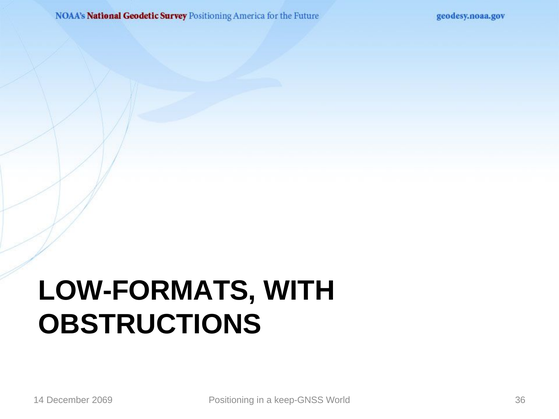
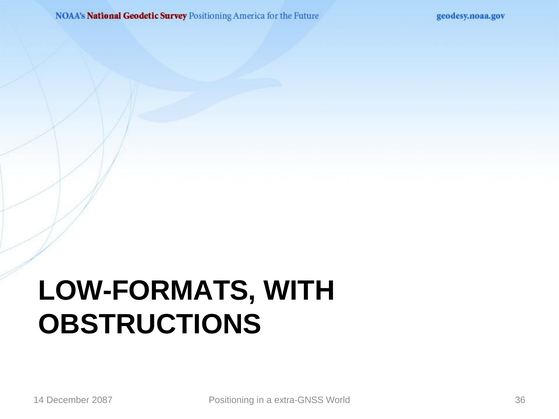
2069: 2069 -> 2087 (102, 400)
keep-GNSS: keep-GNSS -> extra-GNSS (299, 400)
